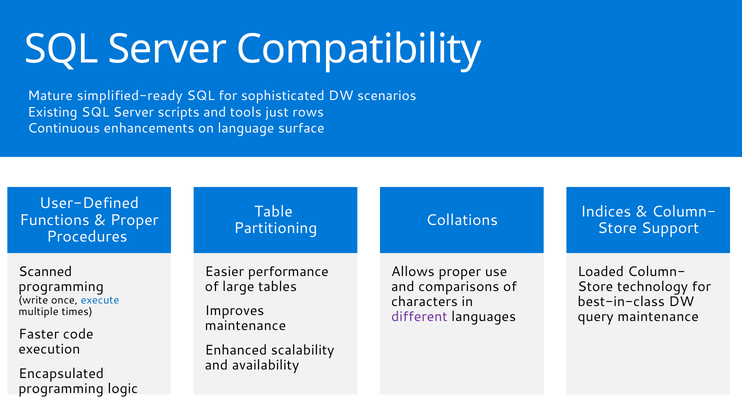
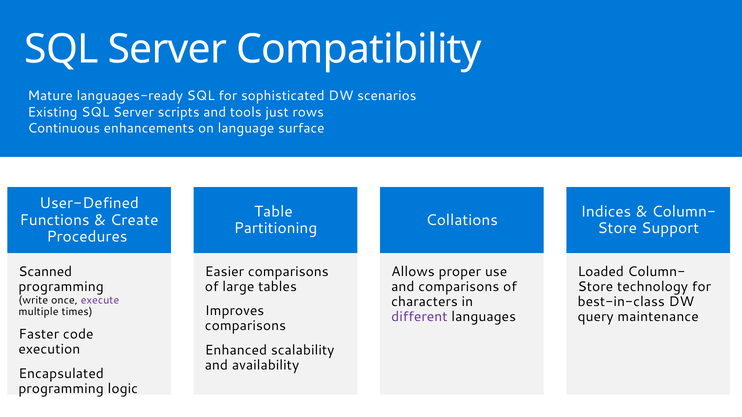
simplified-ready: simplified-ready -> languages-ready (130, 96)
Proper: Proper -> Create (134, 220)
Easier performance: performance -> comparisons (288, 272)
execute colour: blue -> purple (100, 300)
maintenance: maintenance -> comparisons (245, 326)
